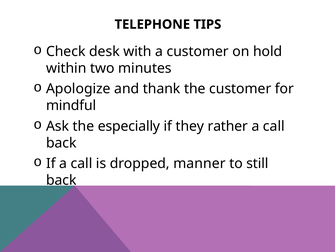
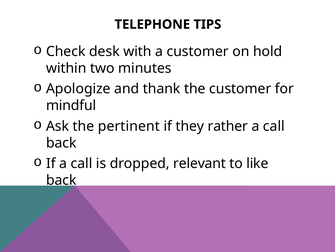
especially: especially -> pertinent (129, 126)
manner: manner -> relevant (200, 163)
still: still -> like (257, 163)
